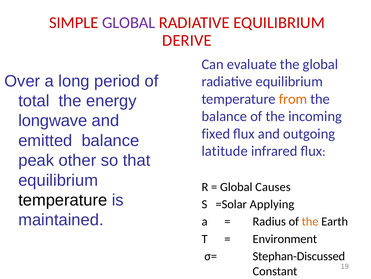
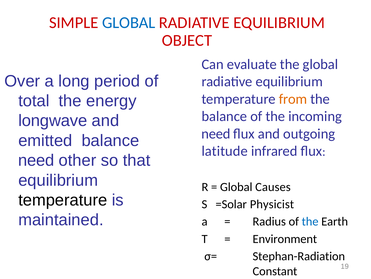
GLOBAL colour: purple -> blue (129, 23)
DERIVE: DERIVE -> OBJECT (187, 40)
fixed: fixed -> need (216, 133)
peak: peak -> need (36, 160)
Applying: Applying -> Physicist (272, 204)
the colour: orange -> blue (310, 221)
Stephan-Discussed: Stephan-Discussed -> Stephan-Radiation (299, 256)
